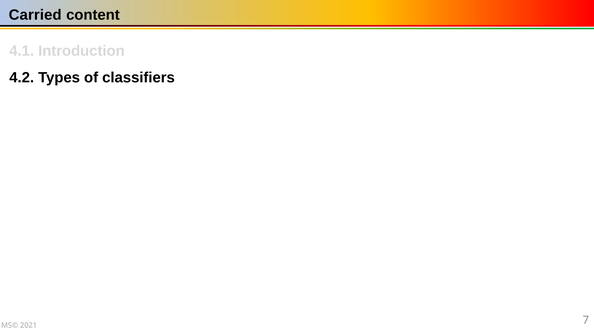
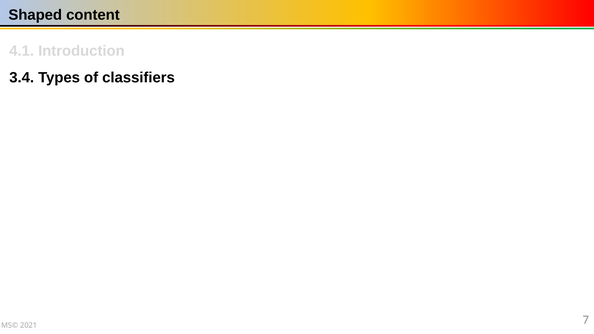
Carried: Carried -> Shaped (35, 15)
4.2: 4.2 -> 3.4 (22, 78)
